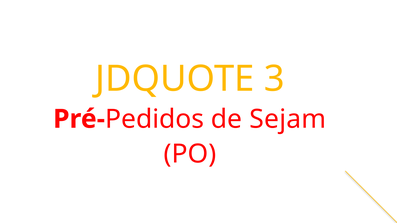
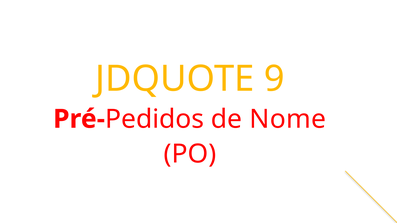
3: 3 -> 9 (274, 79)
Sejam: Sejam -> Nome (288, 119)
